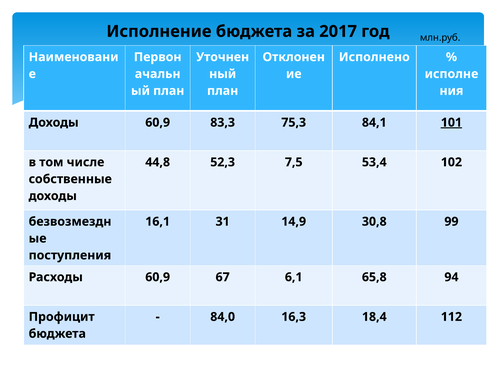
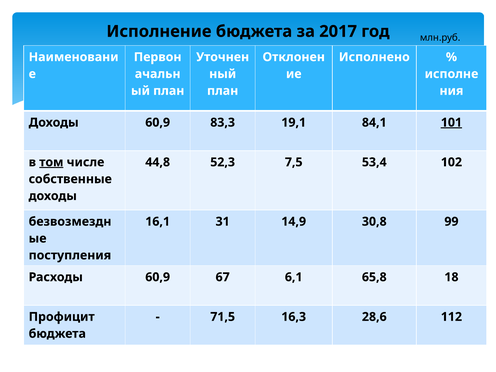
75,3: 75,3 -> 19,1 (294, 123)
том underline: none -> present (51, 162)
94: 94 -> 18 (451, 277)
84,0: 84,0 -> 71,5 (223, 317)
18,4: 18,4 -> 28,6 (374, 317)
